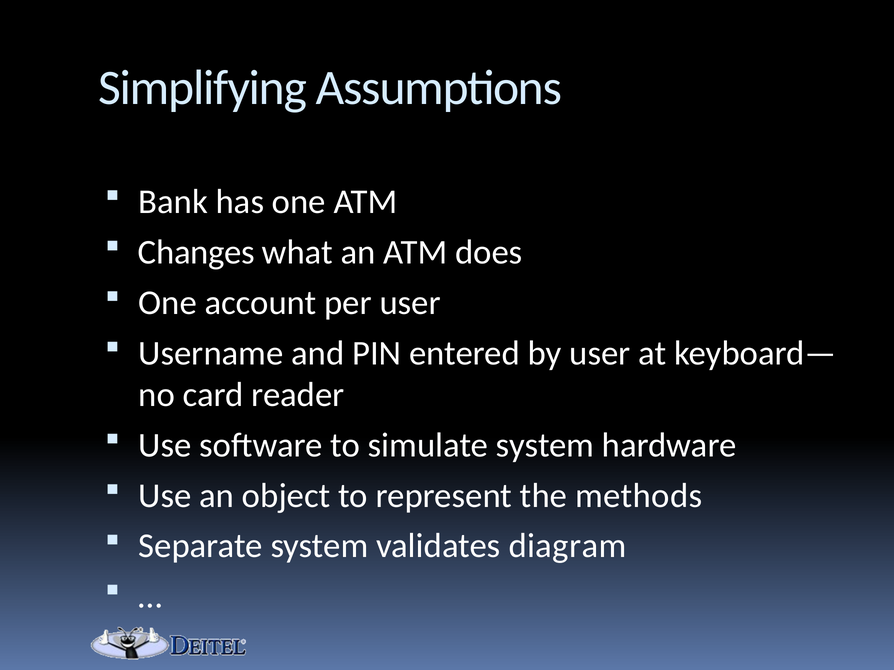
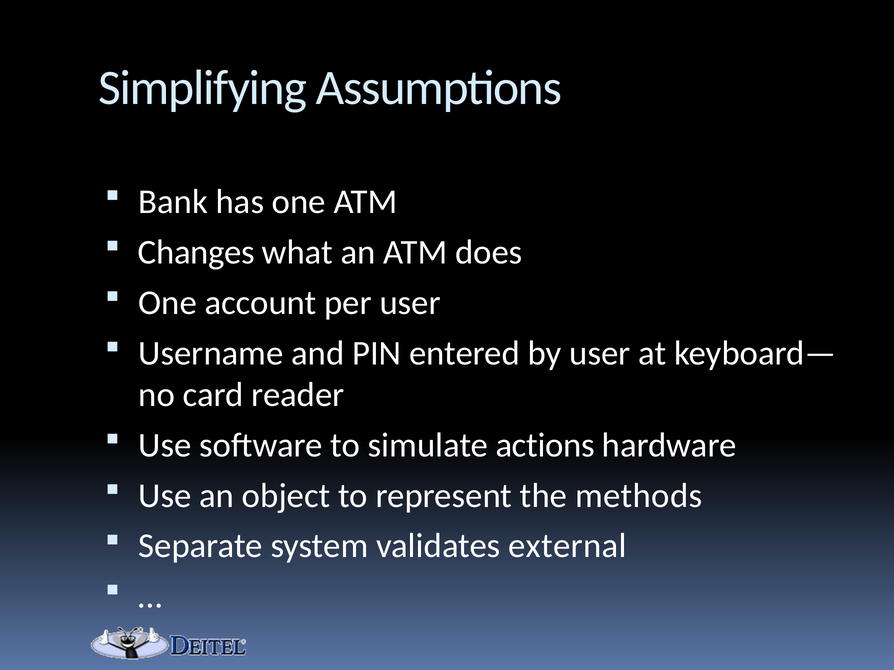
simulate system: system -> actions (545, 446)
diagram: diagram -> external (567, 546)
